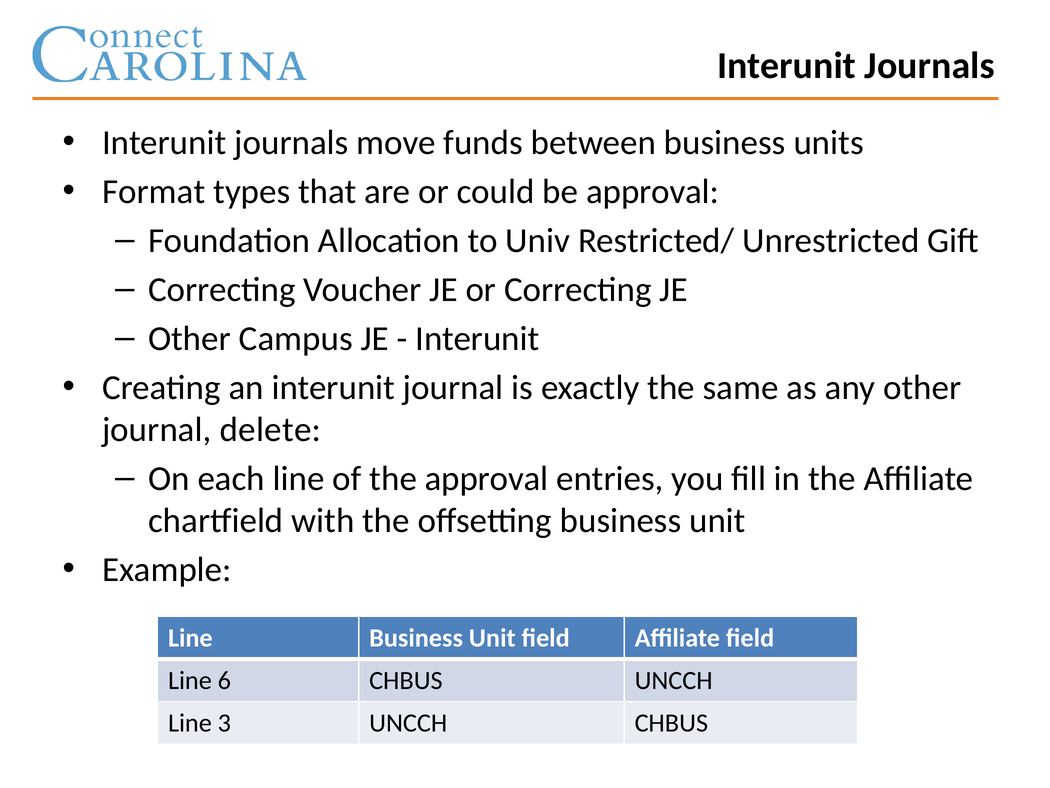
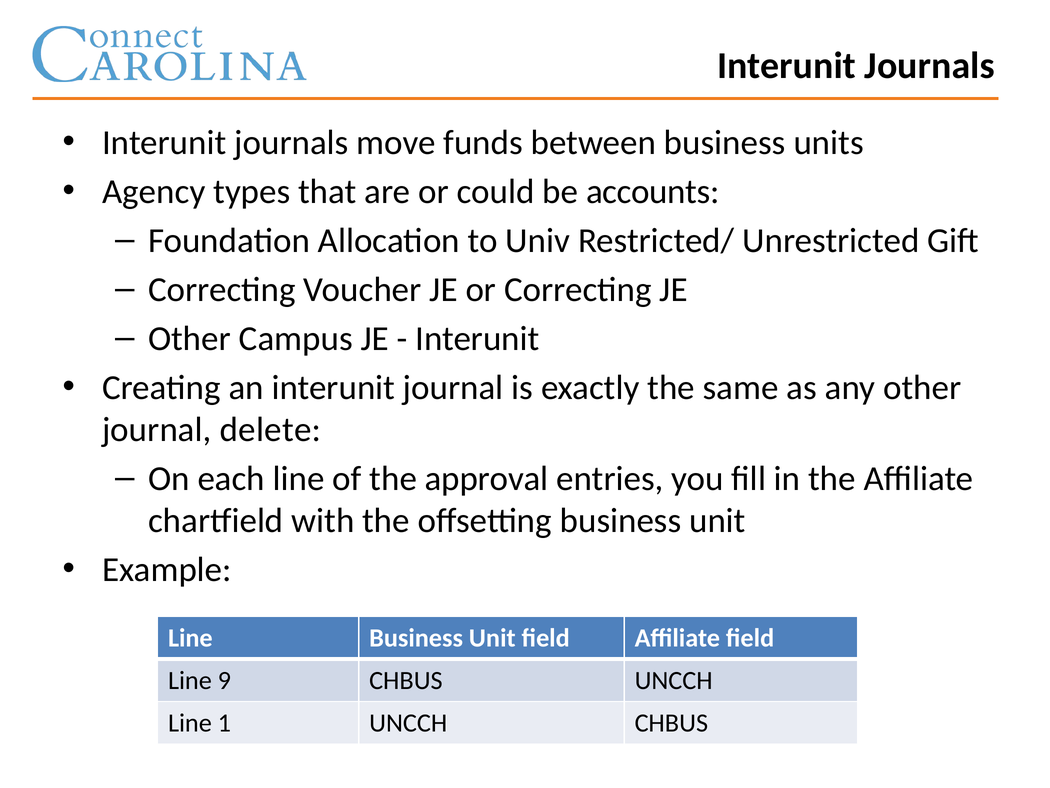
Format: Format -> Agency (154, 191)
be approval: approval -> accounts (653, 191)
6: 6 -> 9 (224, 680)
3: 3 -> 1 (224, 723)
